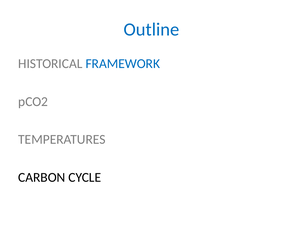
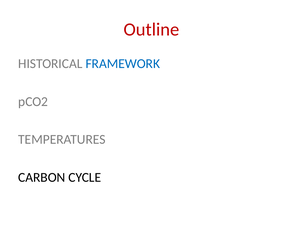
Outline colour: blue -> red (151, 29)
